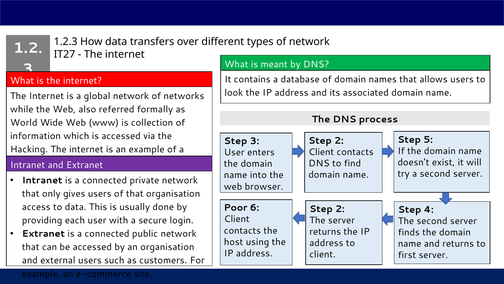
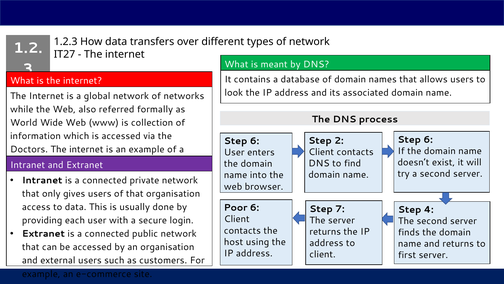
5: 5 -> 6 (428, 139)
3: 3 -> 6 (255, 141)
Hacking: Hacking -> Doctors (29, 149)
2: 2 -> 7 (340, 209)
